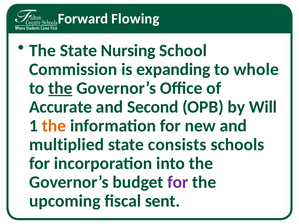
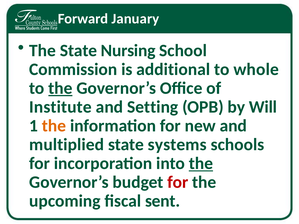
Flowing: Flowing -> January (135, 19)
expanding: expanding -> additional (173, 69)
Accurate: Accurate -> Institute (60, 107)
Second: Second -> Setting (153, 107)
consists: consists -> systems (177, 145)
the underline: none -> present (201, 164)
for colour: purple -> red (178, 182)
